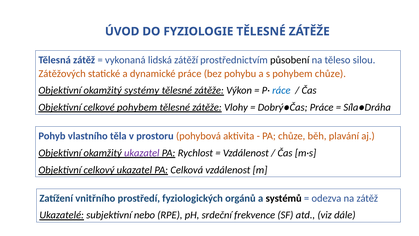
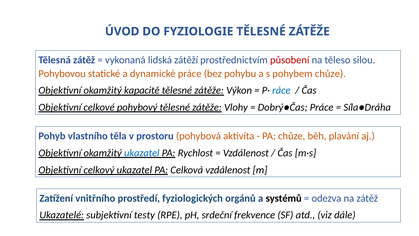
působení colour: black -> red (290, 60)
Zátěžových: Zátěžových -> Pohybovou (62, 73)
systémy: systémy -> kapacitě (142, 90)
celkové pohybem: pohybem -> pohybový (137, 107)
ukazatel colour: purple -> blue (142, 153)
nebo: nebo -> testy (144, 215)
